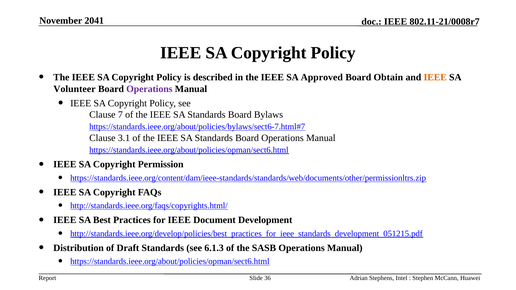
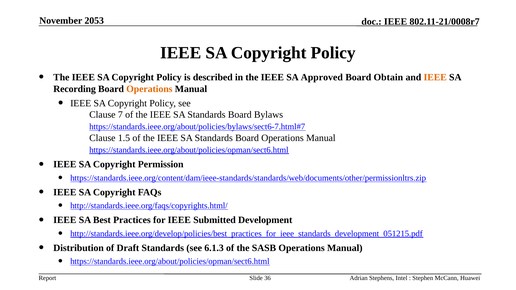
2041: 2041 -> 2053 (94, 21)
Volunteer: Volunteer -> Recording (75, 89)
Operations colour: purple -> orange (149, 89)
3.1: 3.1 -> 1.5 (124, 138)
Document: Document -> Submitted (215, 220)
